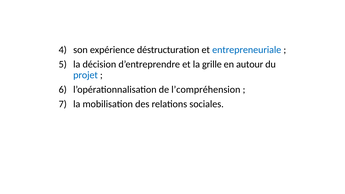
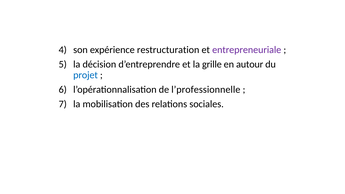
déstructuration: déstructuration -> restructuration (168, 50)
entrepreneuriale colour: blue -> purple (247, 50)
l’compréhension: l’compréhension -> l’professionnelle (206, 90)
